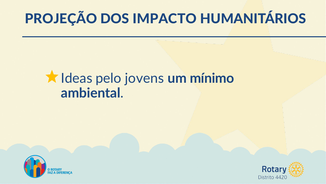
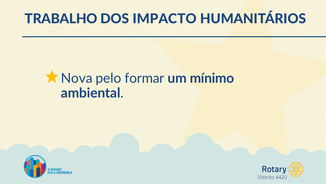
PROJEÇÃO: PROJEÇÃO -> TRABALHO (61, 19)
Ideas: Ideas -> Nova (77, 78)
jovens: jovens -> formar (145, 78)
